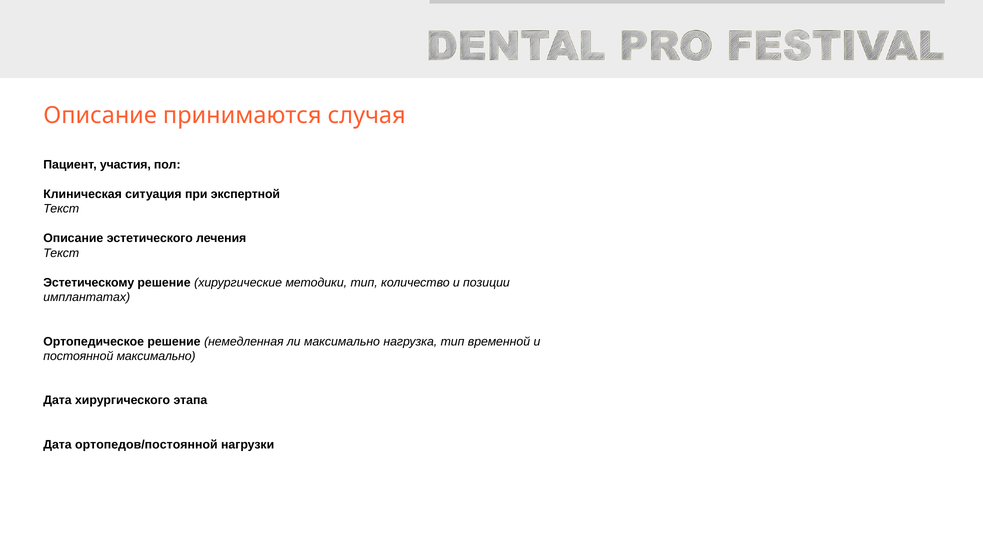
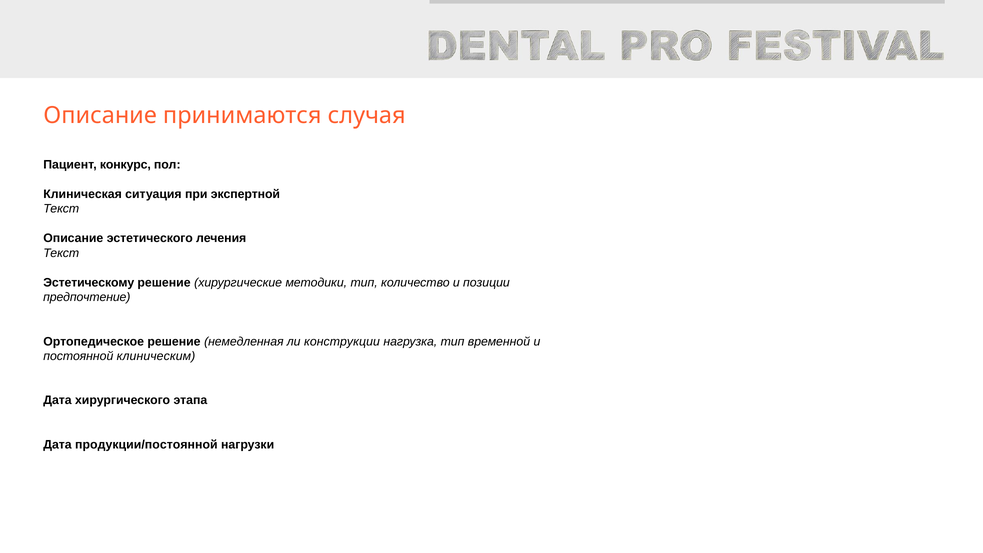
участия: участия -> конкурс (125, 164)
имплантатах: имплантатах -> предпочтение (87, 297)
ли максимально: максимально -> конструкции (342, 341)
постоянной максимально: максимально -> клиническим (156, 356)
ортопедов/постоянной: ортопедов/постоянной -> продукции/постоянной (146, 445)
